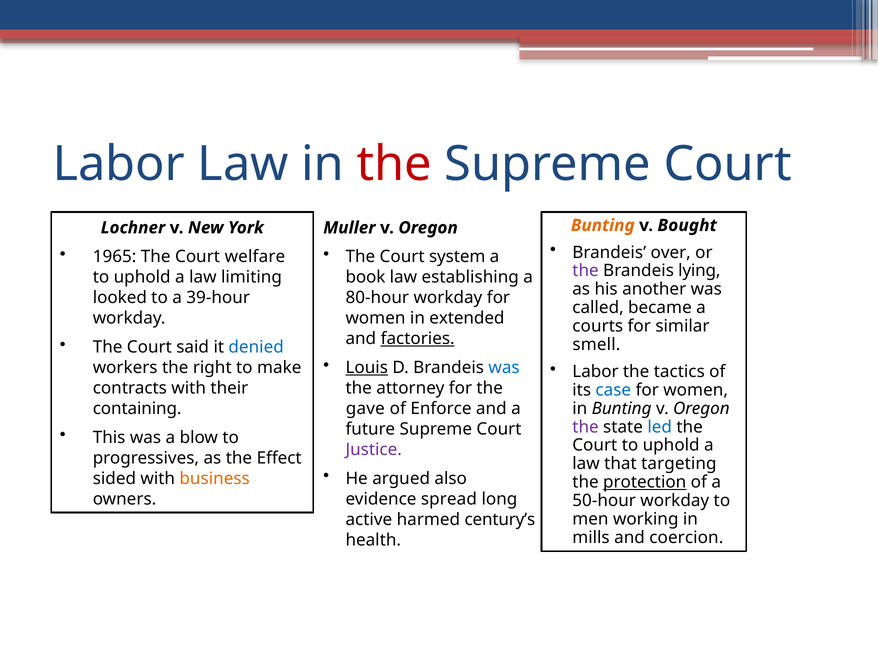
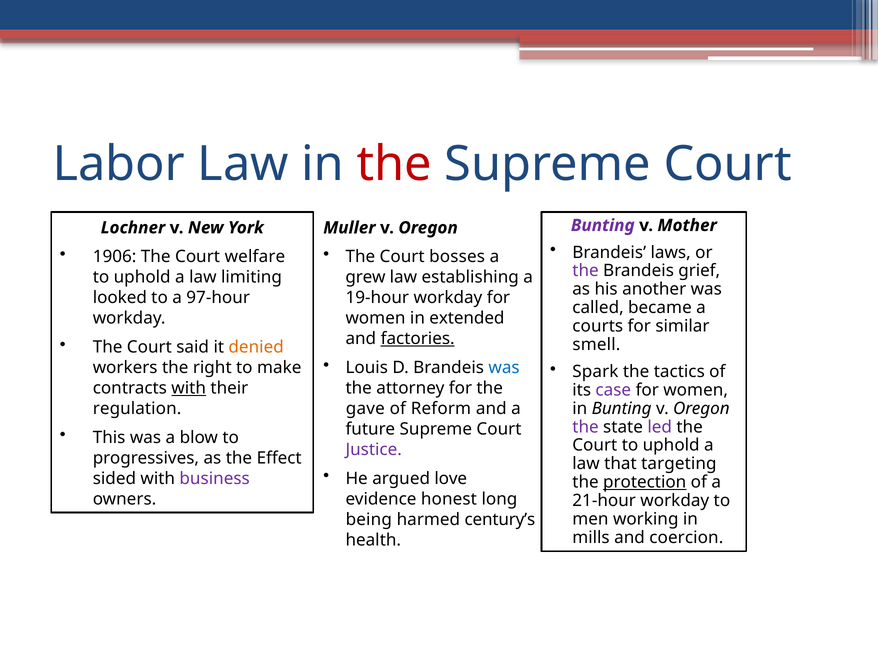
Bunting colour: orange -> purple (603, 226)
Bought: Bought -> Mother (687, 226)
over: over -> laws (671, 253)
1965: 1965 -> 1906 (115, 257)
system: system -> bosses (457, 257)
lying: lying -> grief (699, 271)
book: book -> grew (365, 277)
39-hour: 39-hour -> 97-hour (218, 298)
80-hour: 80-hour -> 19-hour (377, 298)
denied colour: blue -> orange (256, 347)
Louis underline: present -> none (367, 368)
Labor: Labor -> Spark (595, 372)
with underline: none -> present (189, 388)
case colour: blue -> purple (613, 390)
containing: containing -> regulation (137, 409)
Enforce: Enforce -> Reform (441, 409)
led colour: blue -> purple (660, 427)
also: also -> love (451, 479)
business colour: orange -> purple (215, 479)
spread: spread -> honest (449, 500)
50-hour: 50-hour -> 21-hour (604, 501)
active: active -> being (369, 520)
